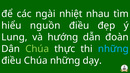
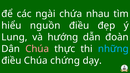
nhiệt: nhiệt -> chứa (71, 14)
Chúa colour: light green -> pink (37, 49)
Chúa những: những -> chứng (65, 61)
